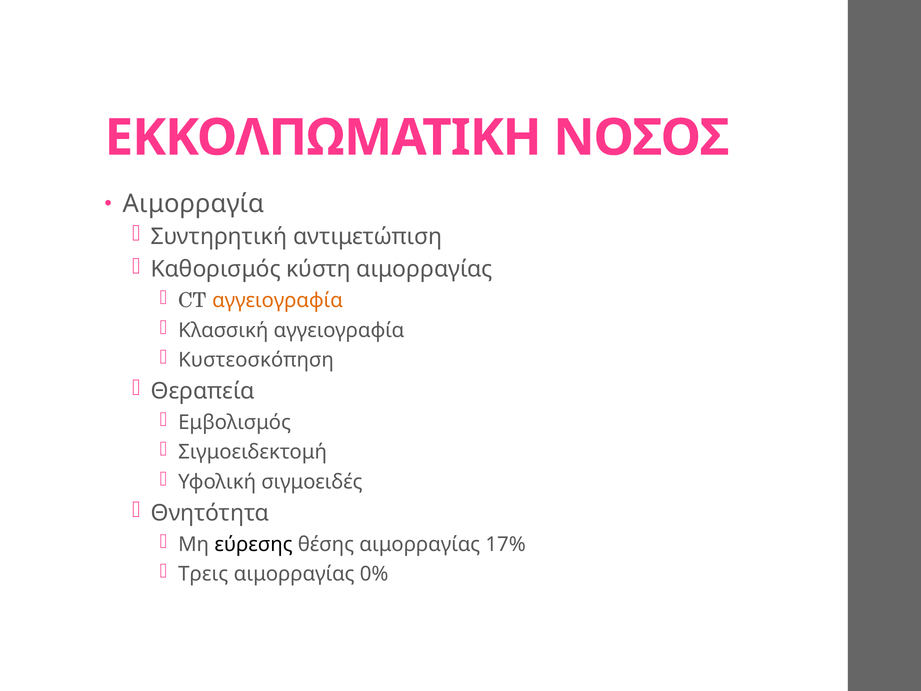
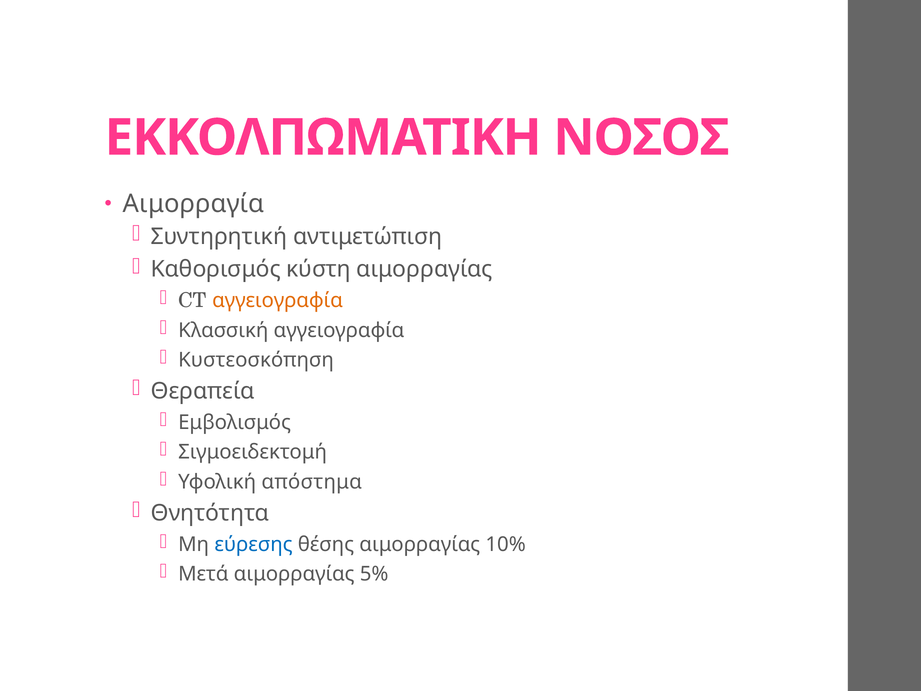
σιγμοειδές: σιγμοειδές -> απόστημα (312, 482)
εύρεσης colour: black -> blue (254, 544)
17%: 17% -> 10% (506, 544)
Τρεις: Τρεις -> Μετά (203, 574)
0%: 0% -> 5% (374, 574)
